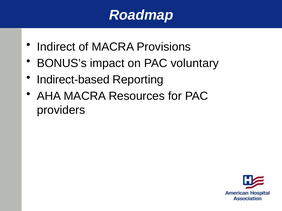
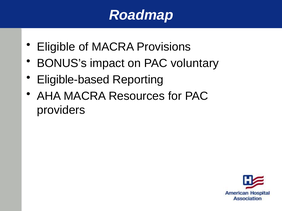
Indirect: Indirect -> Eligible (56, 47)
Indirect-based: Indirect-based -> Eligible-based (73, 80)
